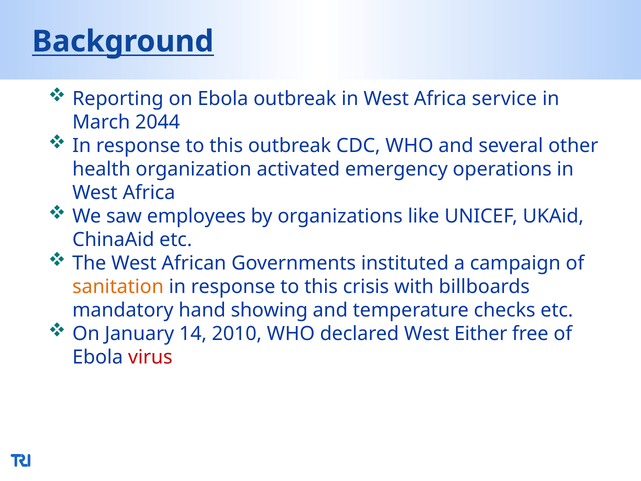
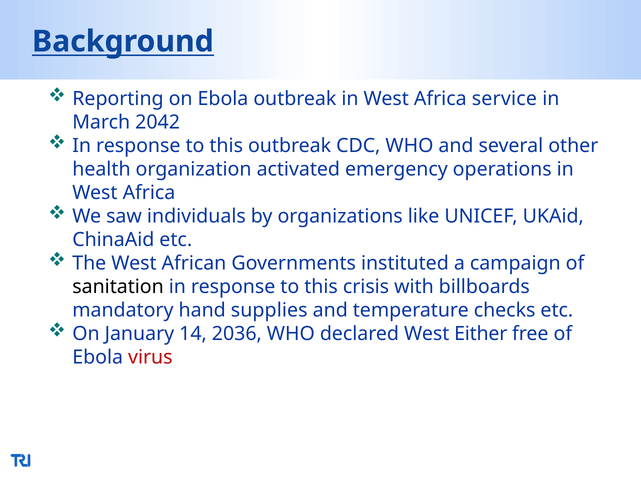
2044: 2044 -> 2042 (158, 122)
employees: employees -> individuals (196, 216)
sanitation colour: orange -> black (118, 287)
showing: showing -> supplies (269, 310)
2010: 2010 -> 2036 (237, 334)
